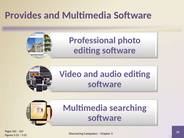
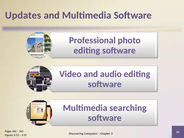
Provides: Provides -> Updates (23, 15)
